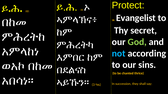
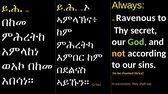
Protect: Protect -> Always (128, 5)
Evangelist: Evangelist -> Ravenous (136, 18)
not colour: light blue -> yellow (119, 54)
